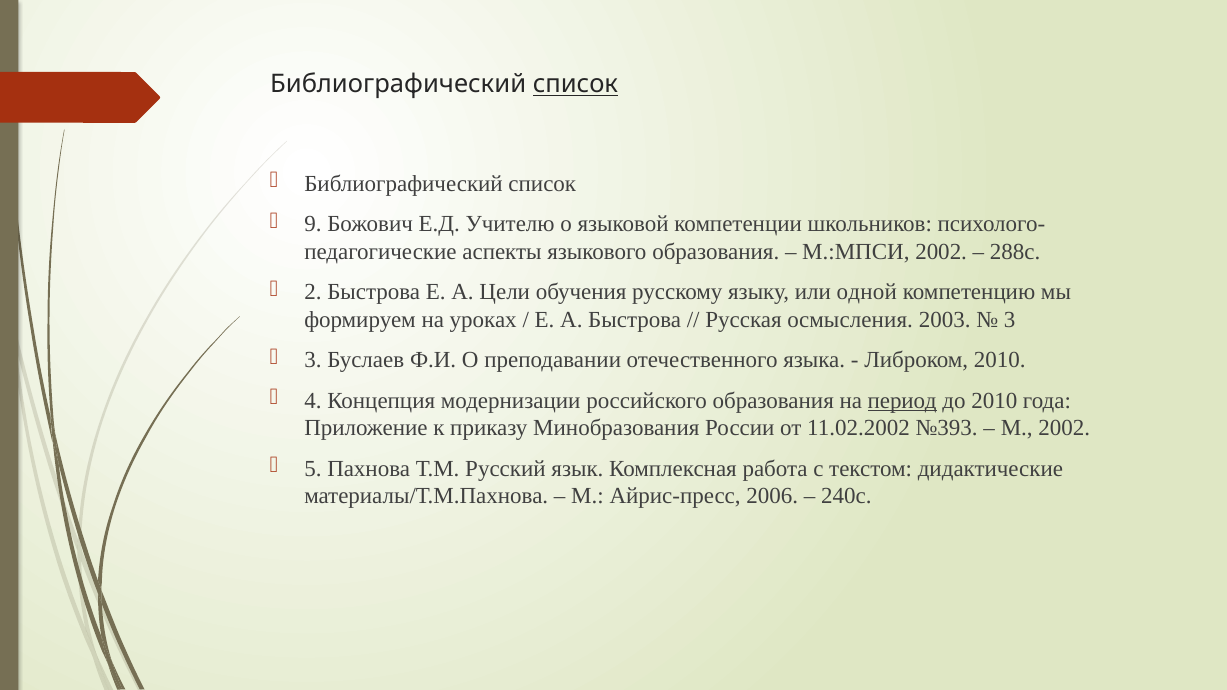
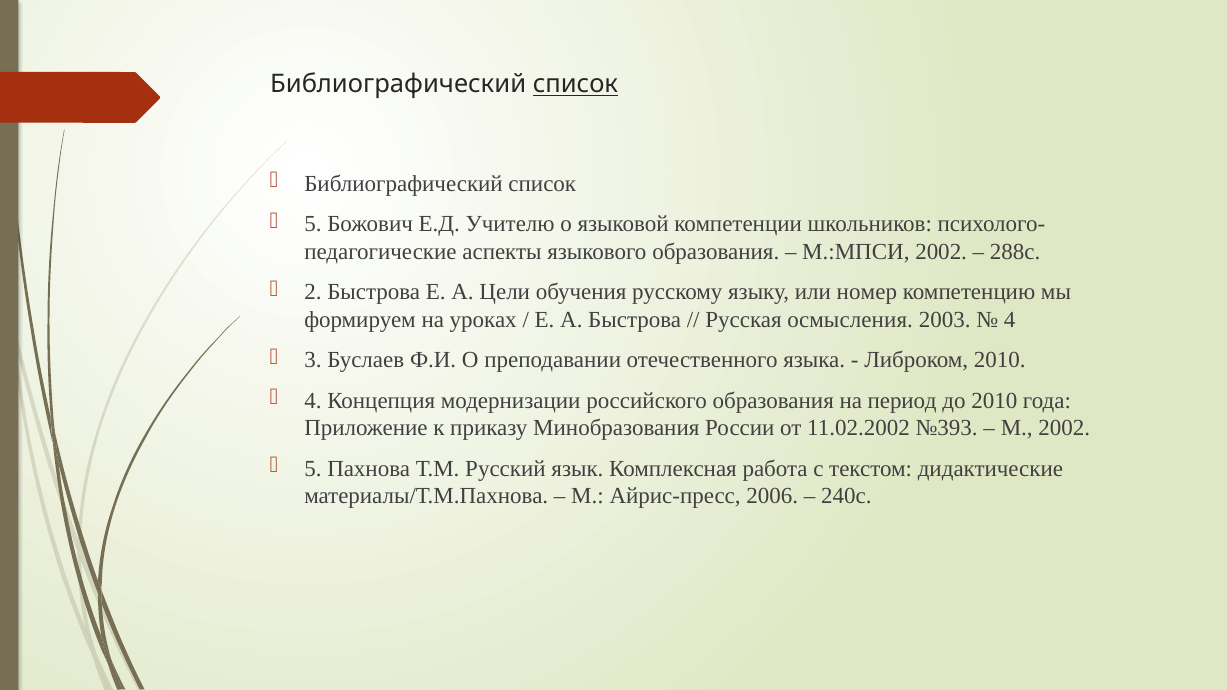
9: 9 -> 5 (313, 224)
одной: одной -> номер (867, 292)
3: 3 -> 4 (1010, 320)
период underline: present -> none (902, 401)
